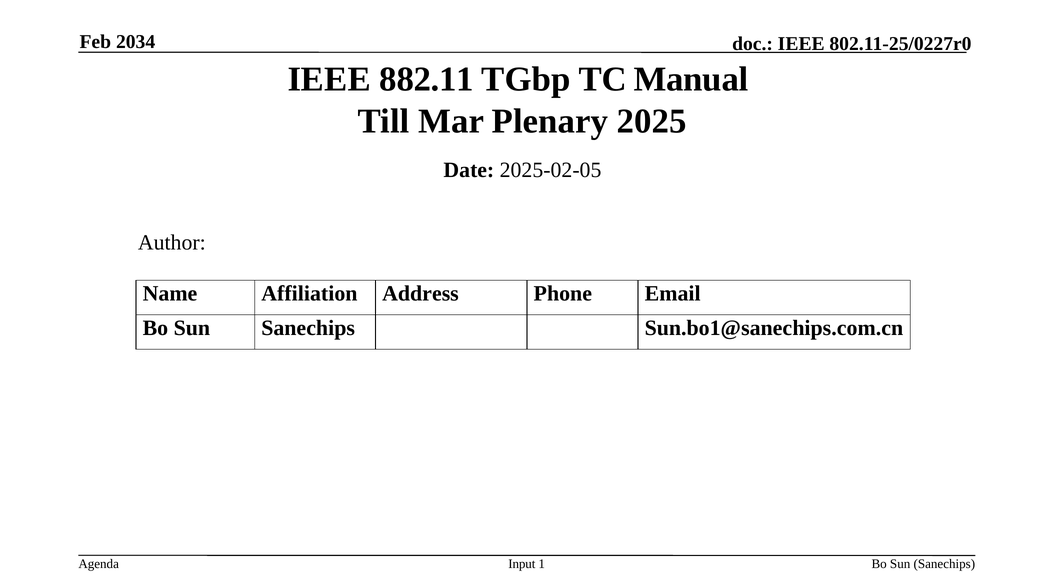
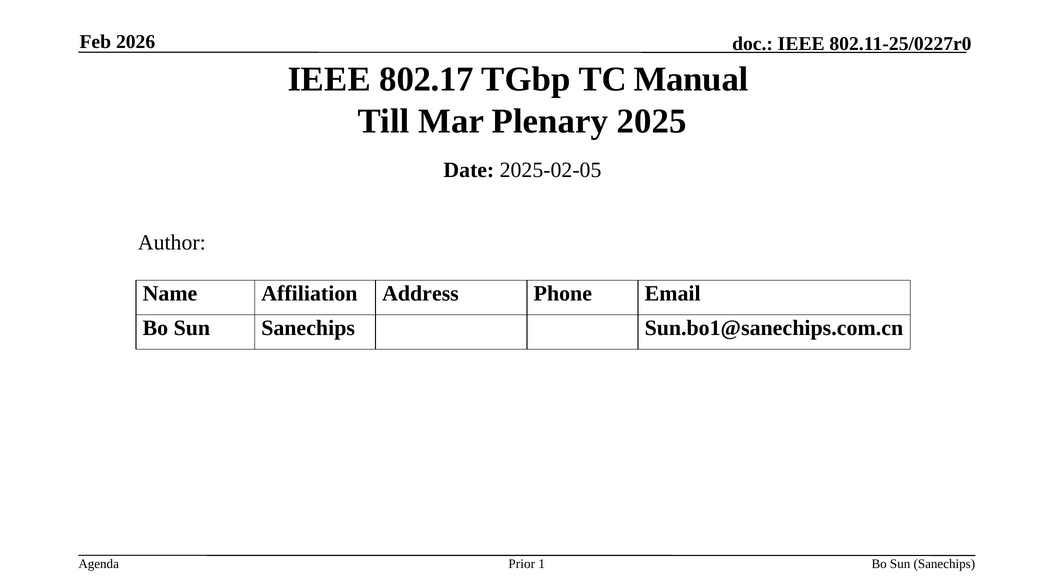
2034: 2034 -> 2026 (136, 42)
882.11: 882.11 -> 802.17 (427, 79)
Input: Input -> Prior (522, 564)
